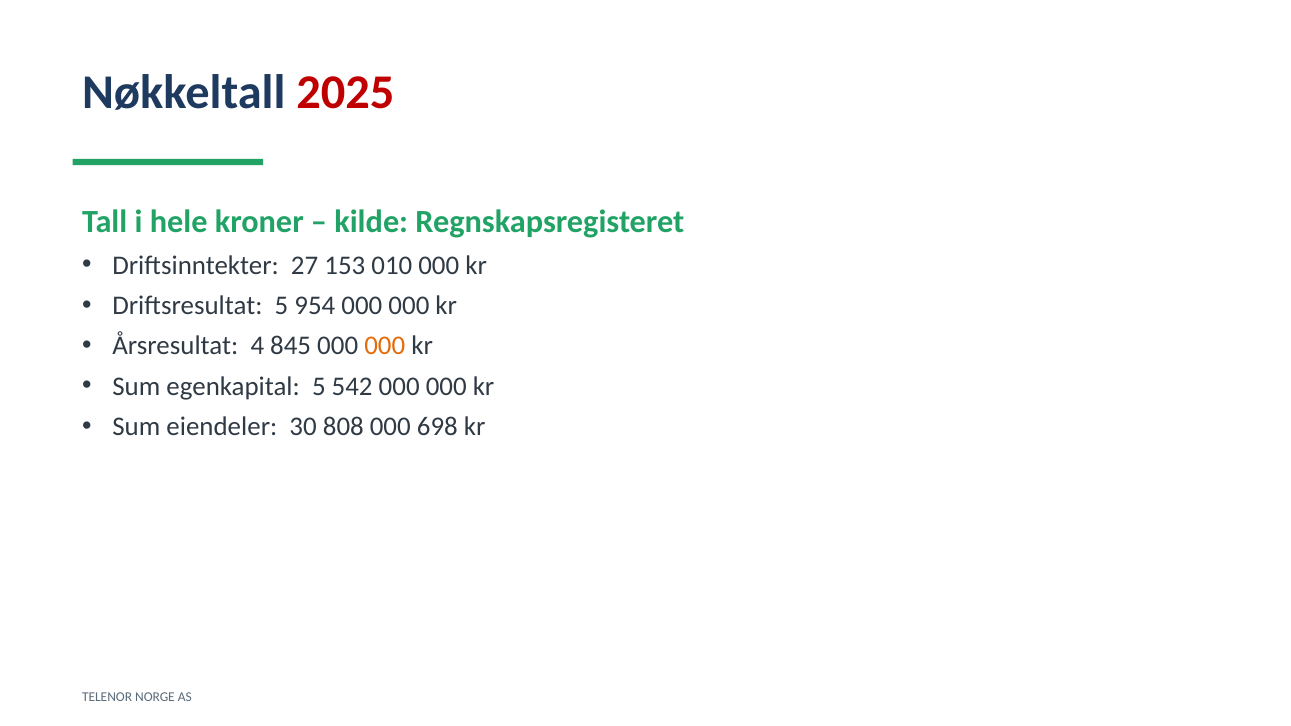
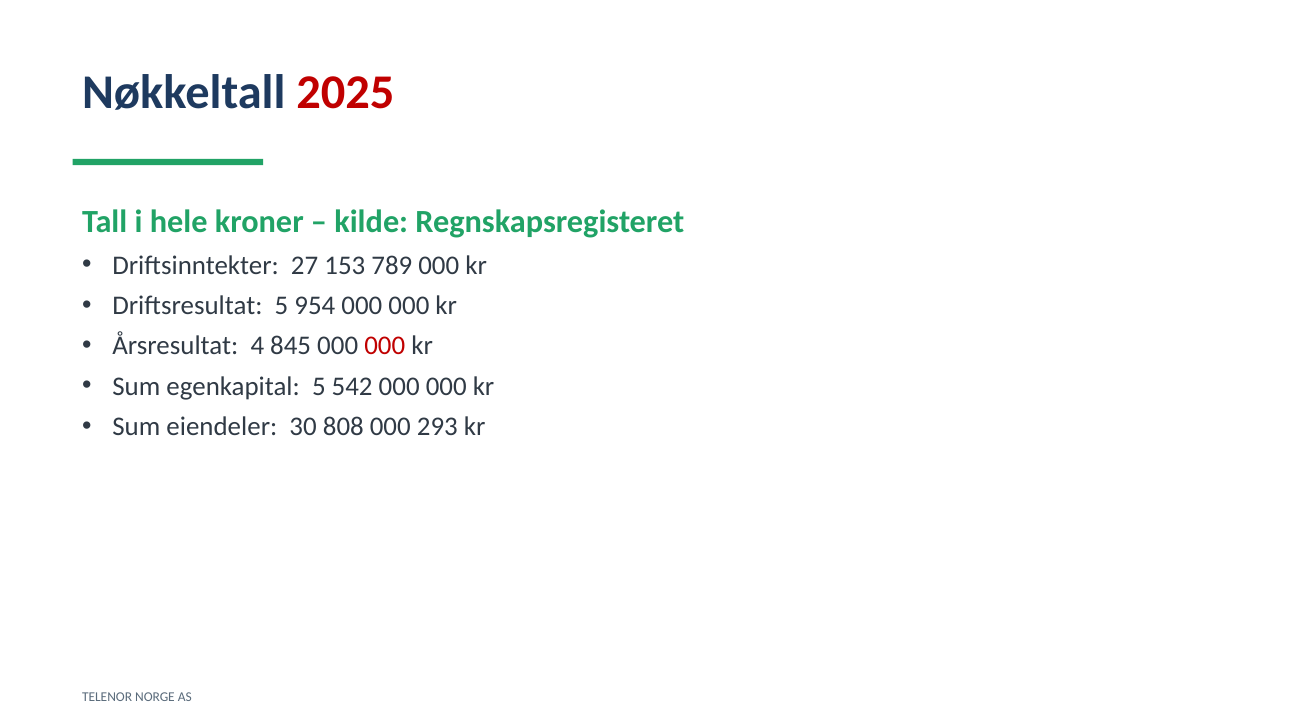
010: 010 -> 789 (392, 265)
000 colour: orange -> red (385, 346)
698: 698 -> 293 (437, 427)
